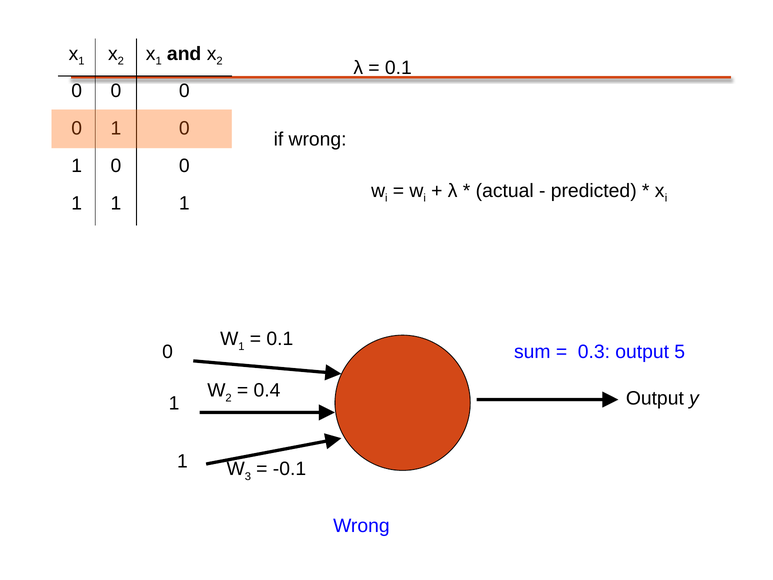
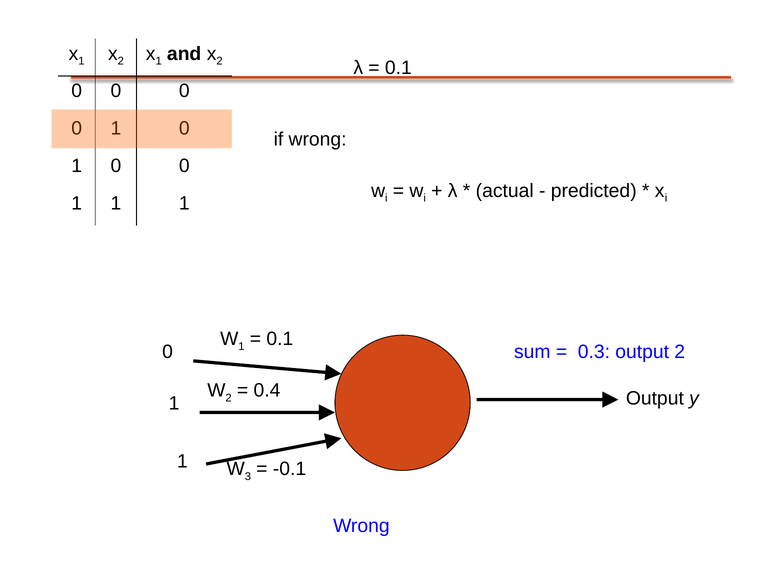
output 5: 5 -> 2 (680, 352)
